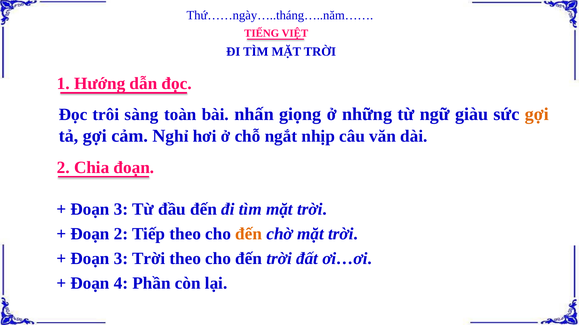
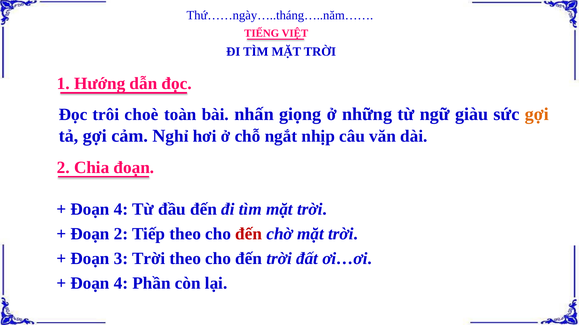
sàng: sàng -> choè (142, 115)
3: 3 -> 4 (121, 209)
đến colour: orange -> red (249, 234)
